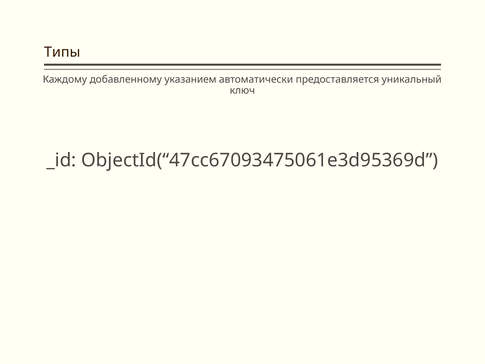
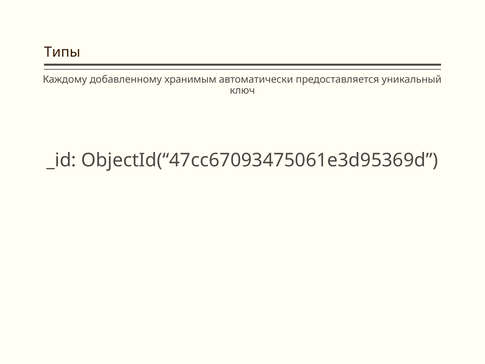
указанием: указанием -> хранимым (190, 79)
